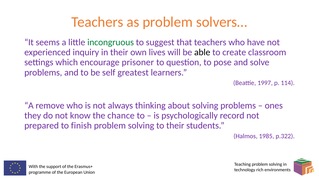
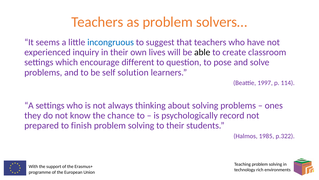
incongruous colour: green -> blue (111, 42)
prisoner: prisoner -> different (138, 62)
greatest: greatest -> solution (133, 72)
A remove: remove -> settings (50, 105)
